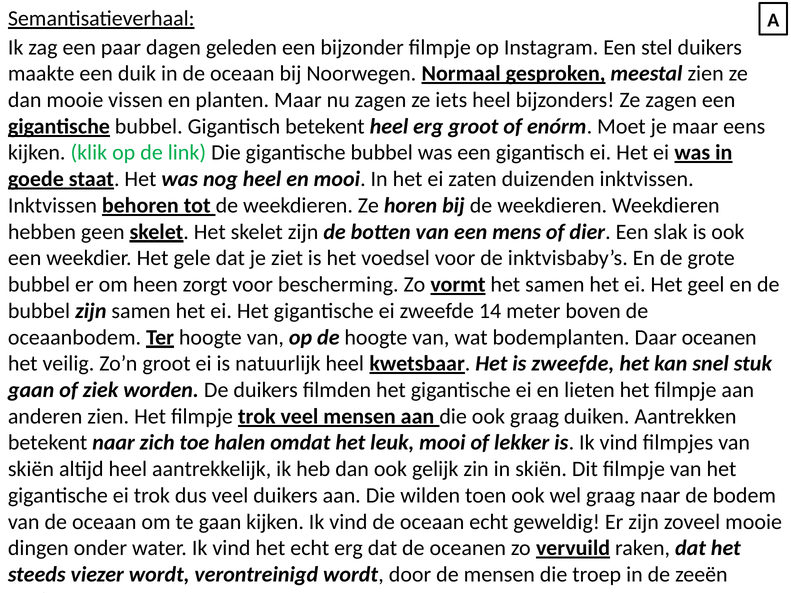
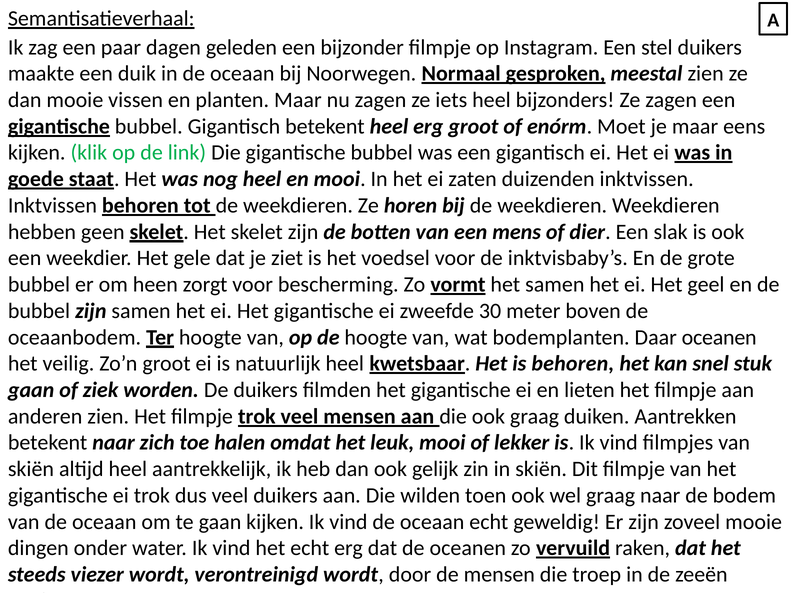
14: 14 -> 30 (490, 311)
is zweefde: zweefde -> behoren (573, 364)
